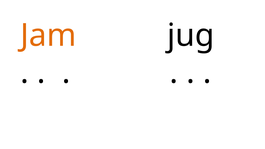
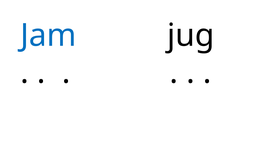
Jam colour: orange -> blue (48, 36)
